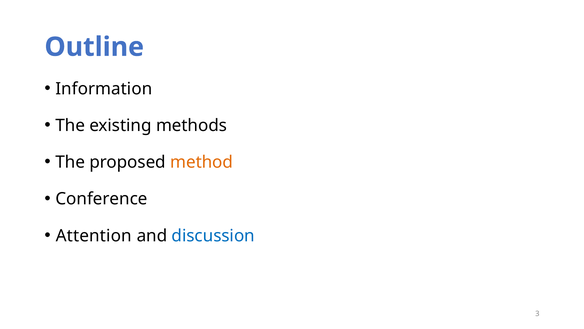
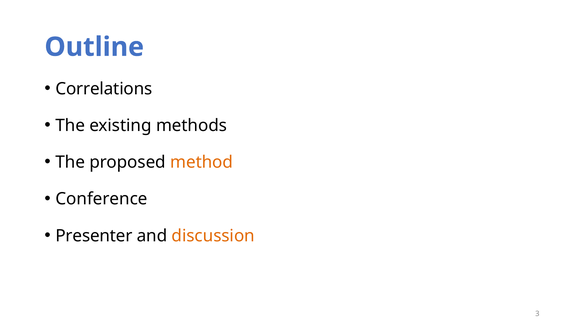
Information: Information -> Correlations (104, 89)
Attention: Attention -> Presenter (94, 235)
discussion colour: blue -> orange (213, 235)
